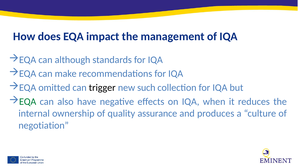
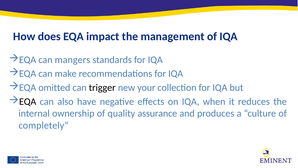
although: although -> mangers (72, 60)
such: such -> your (146, 87)
EQA colour: green -> black (28, 101)
negotiation: negotiation -> completely (44, 125)
